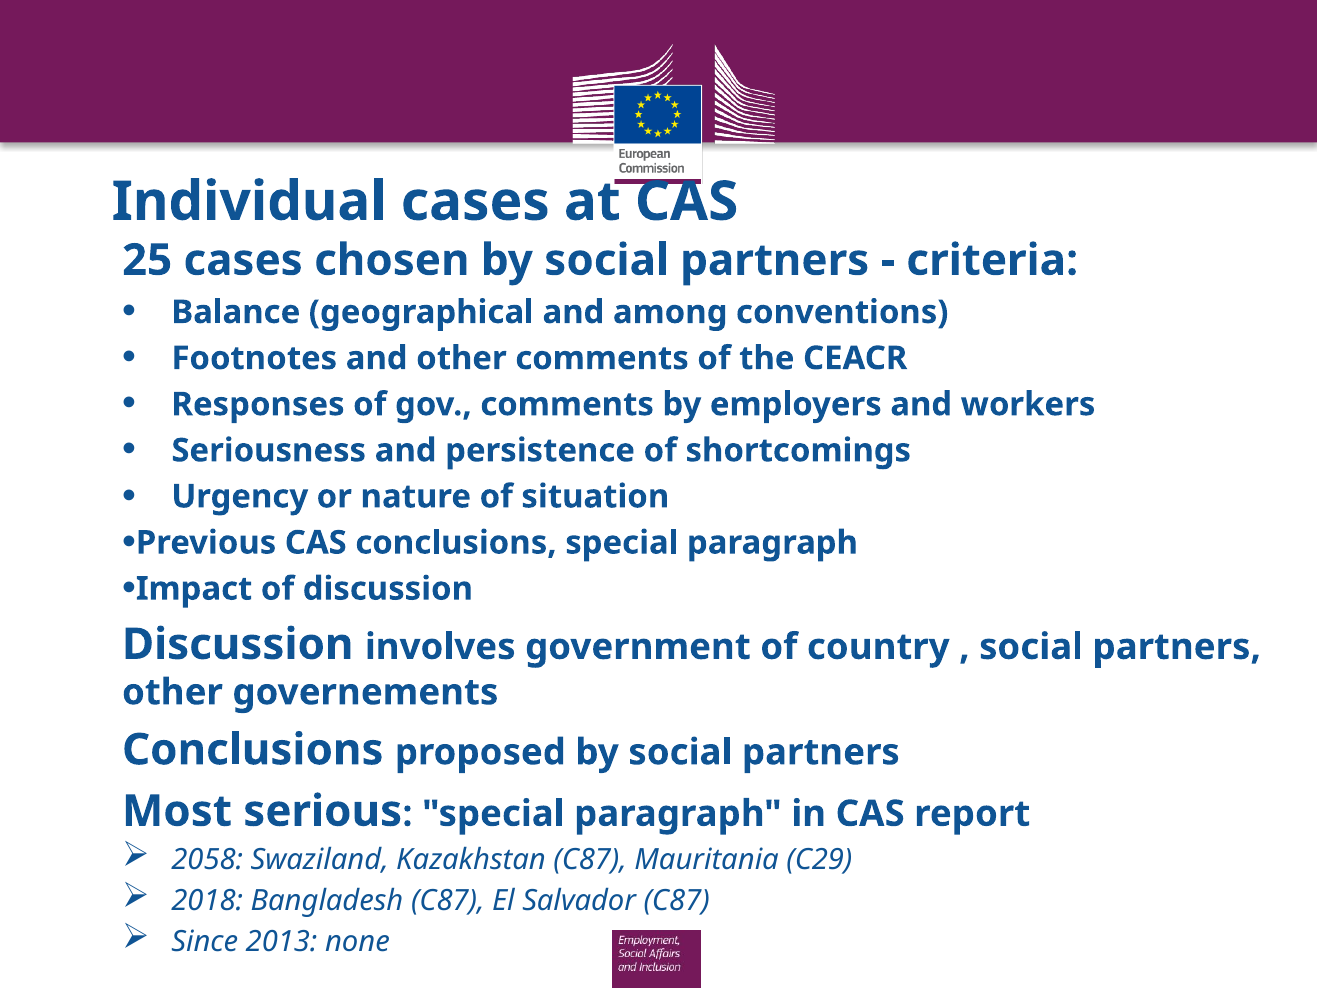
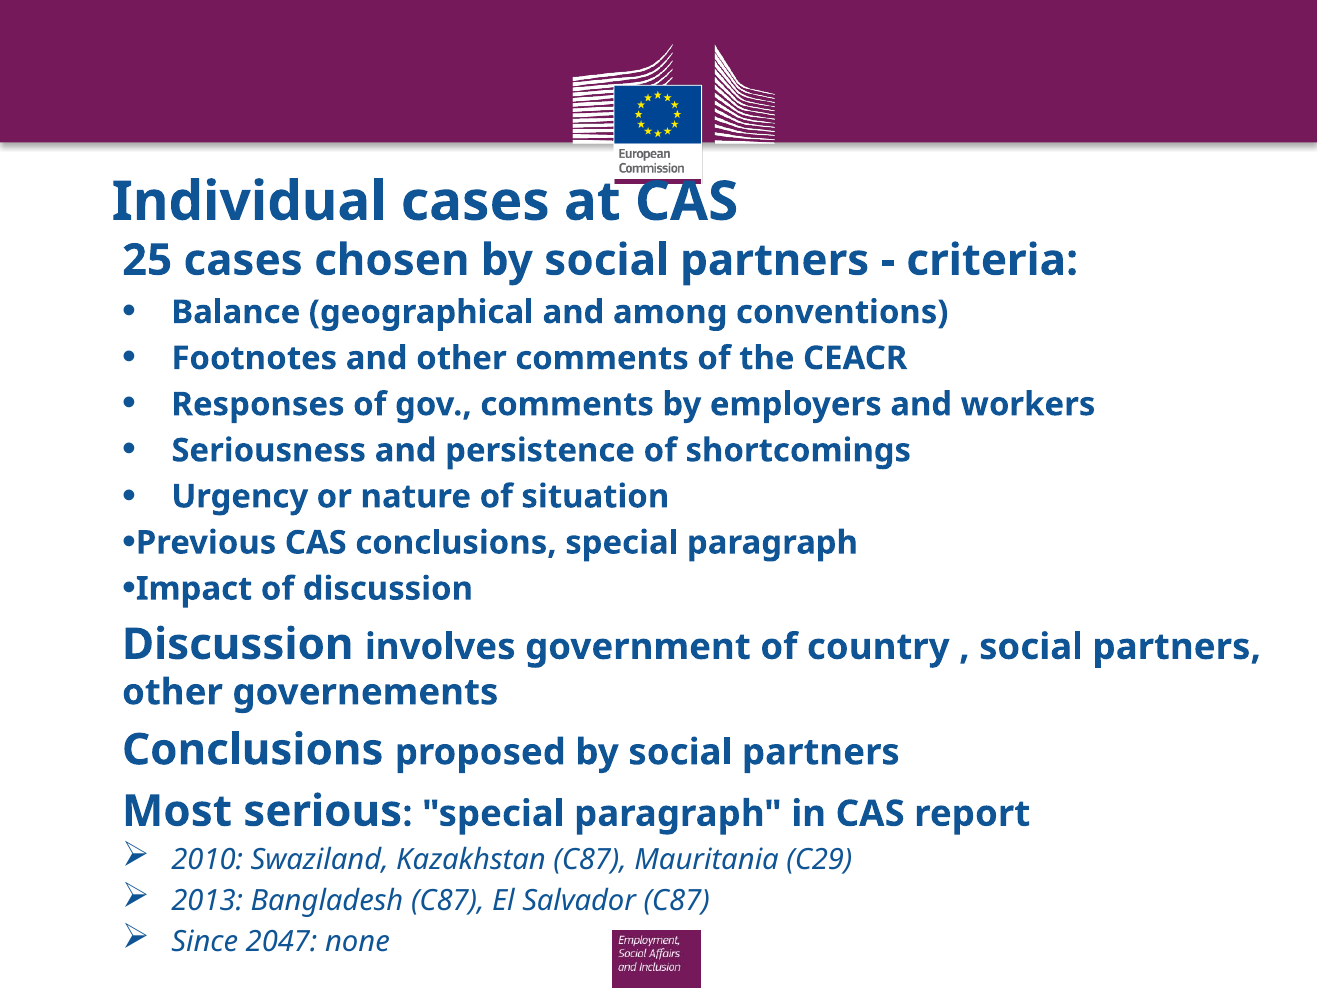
2058: 2058 -> 2010 (207, 860)
2018: 2018 -> 2013 (207, 901)
2013: 2013 -> 2047 (282, 942)
